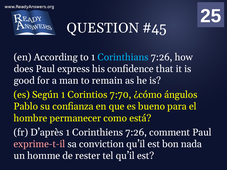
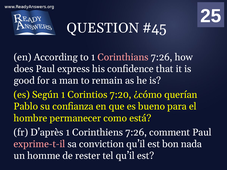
Corinthians colour: light blue -> pink (123, 57)
7:70: 7:70 -> 7:20 (121, 95)
ángulos: ángulos -> querían (181, 95)
